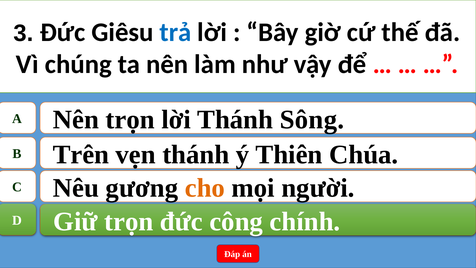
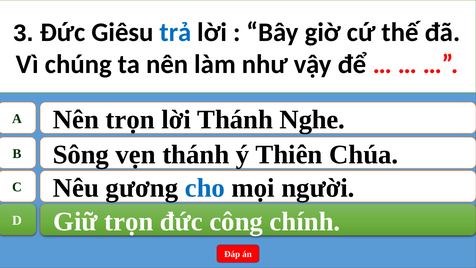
Sông: Sông -> Nghe (312, 120)
Trên: Trên -> Sông (81, 154)
cho colour: orange -> blue (205, 188)
